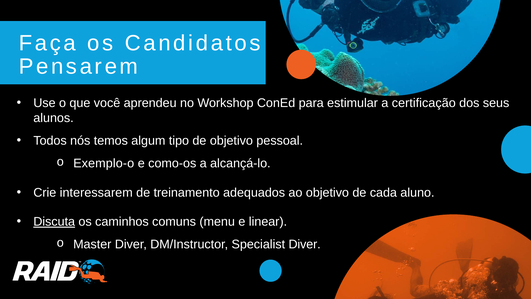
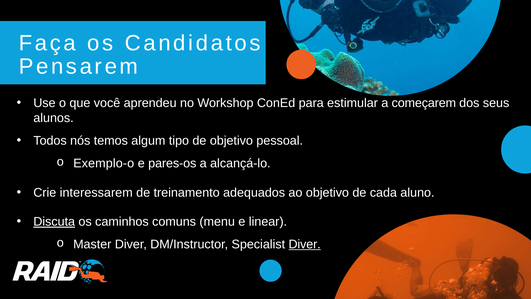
certificação: certificação -> começarem (424, 103)
como-os: como-os -> pares-os (172, 163)
Diver underline: none -> present (305, 244)
